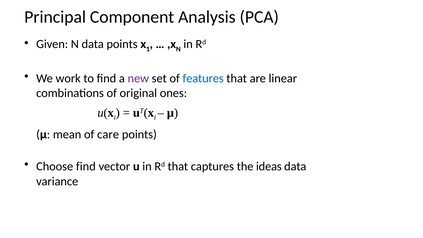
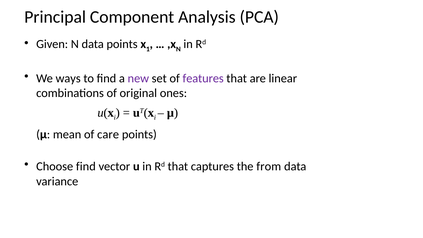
work: work -> ways (68, 78)
features colour: blue -> purple (203, 78)
ideas: ideas -> from (269, 166)
